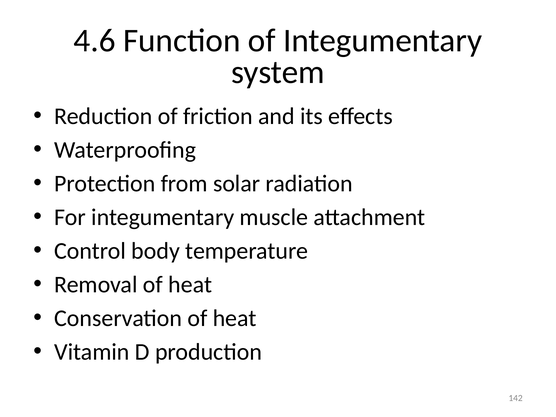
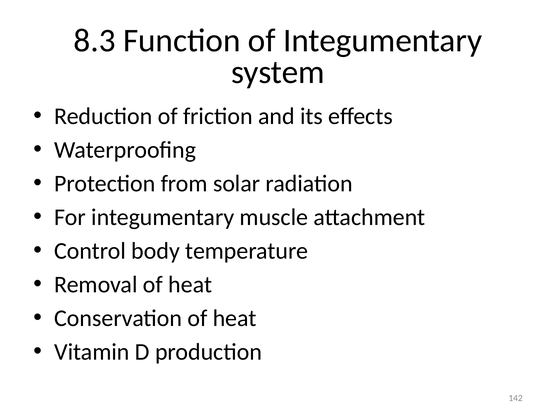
4.6: 4.6 -> 8.3 (95, 40)
